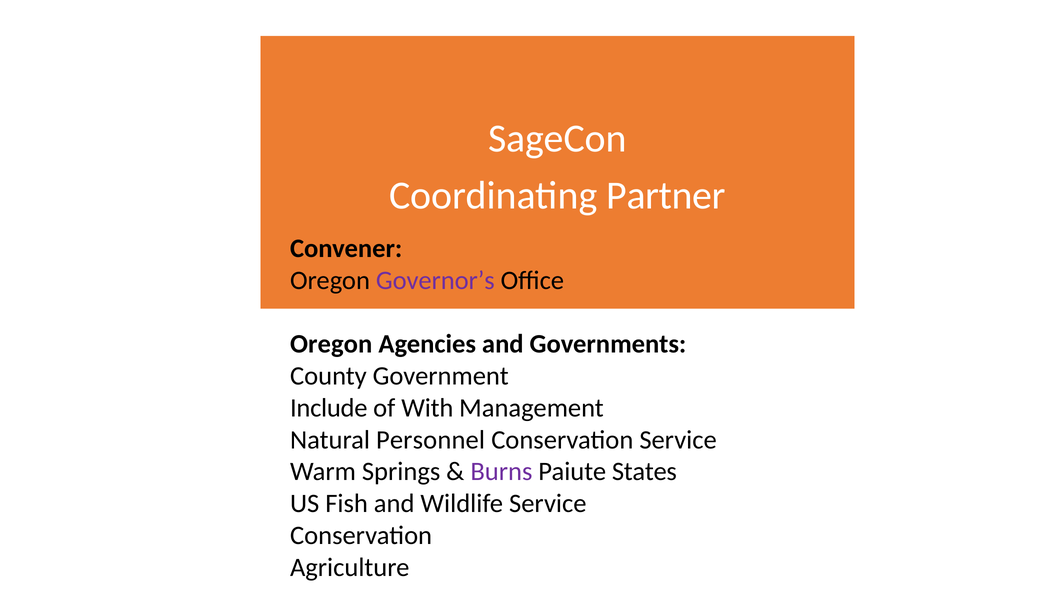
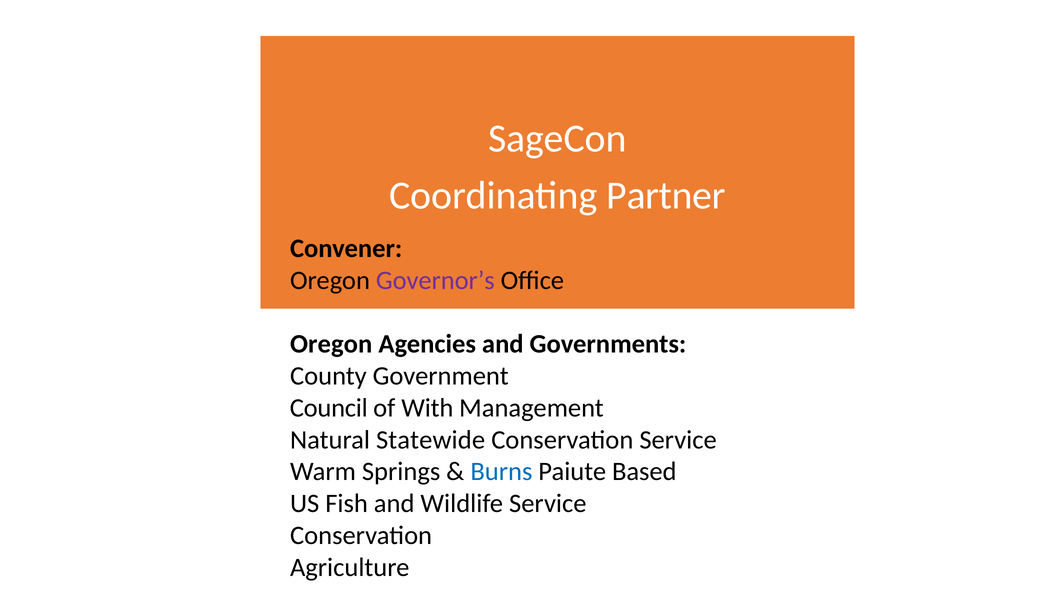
Include: Include -> Council (329, 408)
Personnel: Personnel -> Statewide (431, 440)
Burns colour: purple -> blue (501, 472)
States: States -> Based (644, 472)
